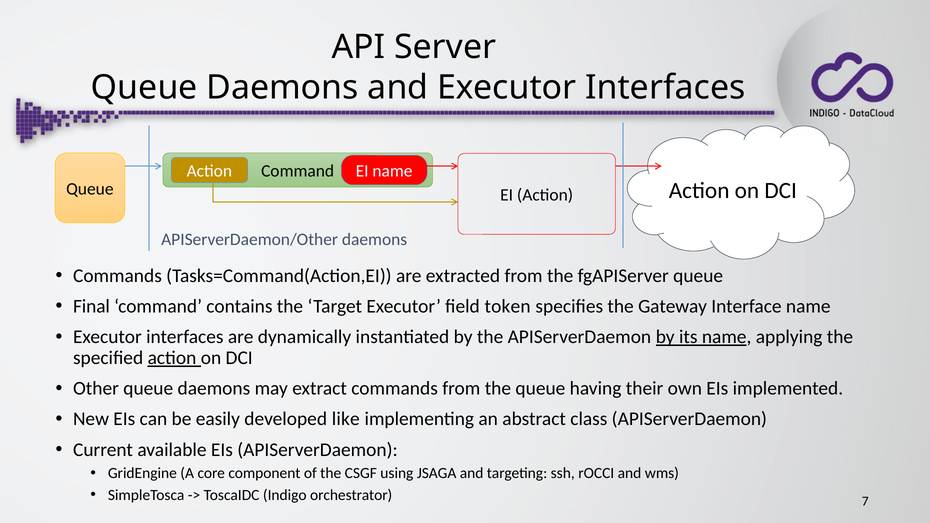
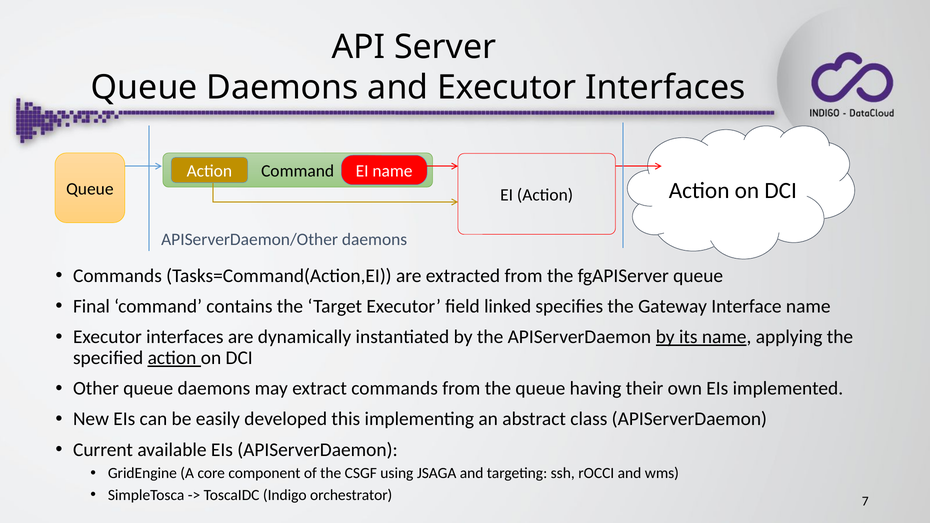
token: token -> linked (508, 306)
like: like -> this (346, 419)
